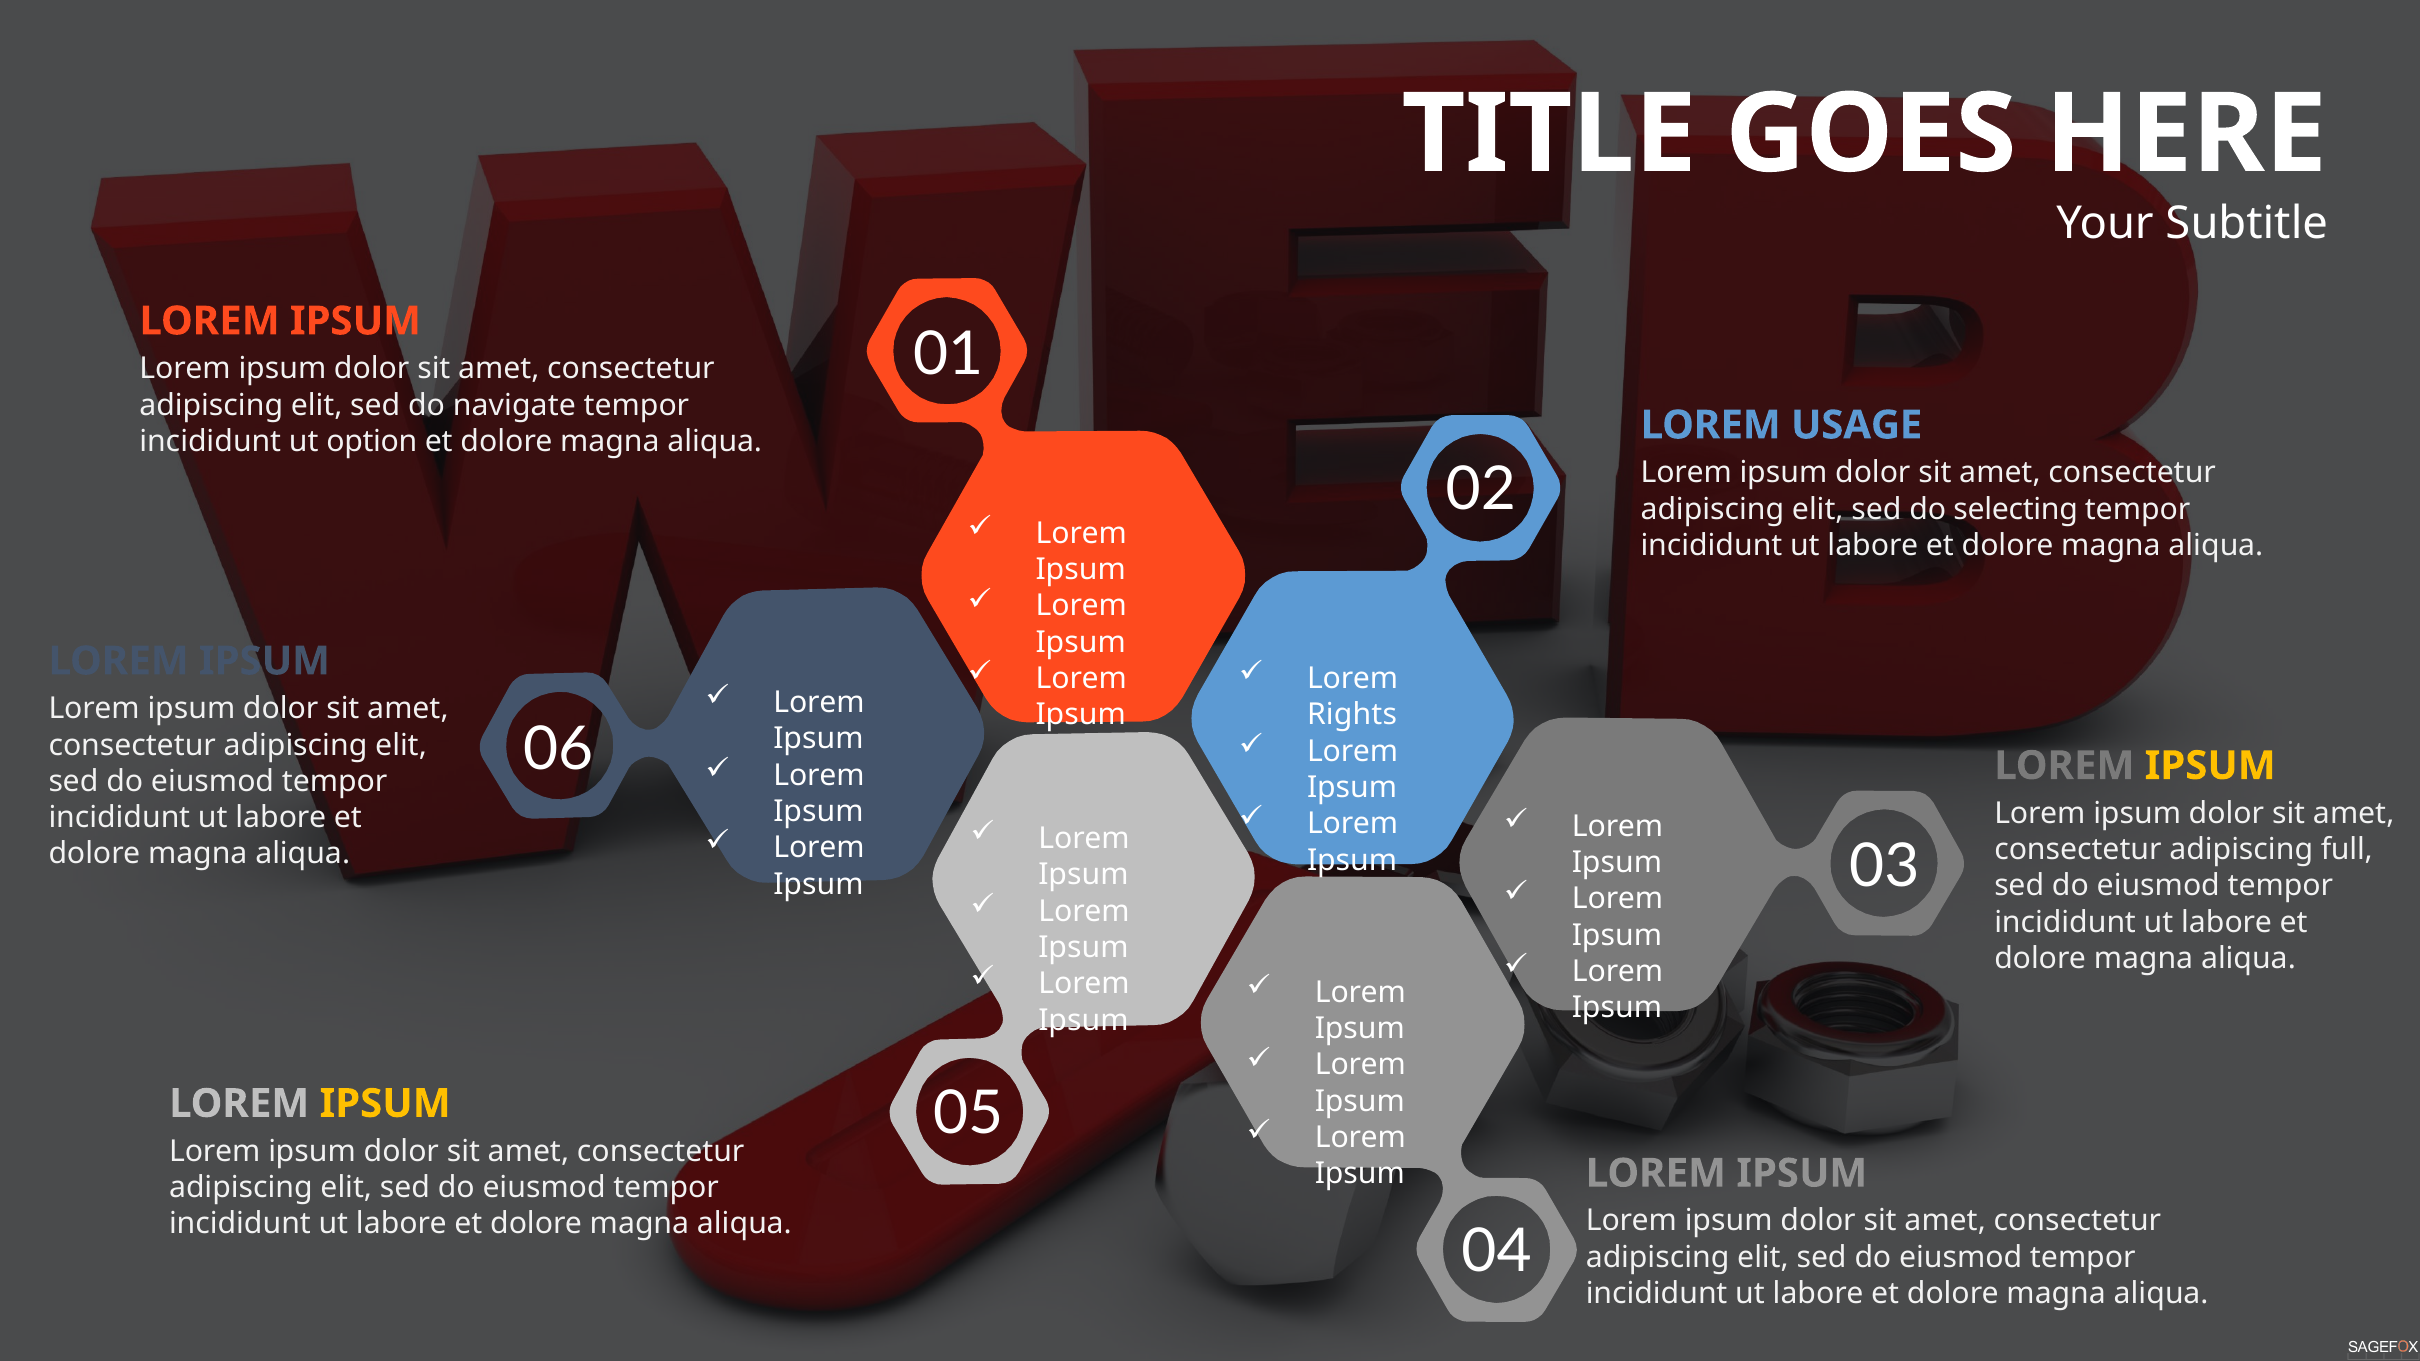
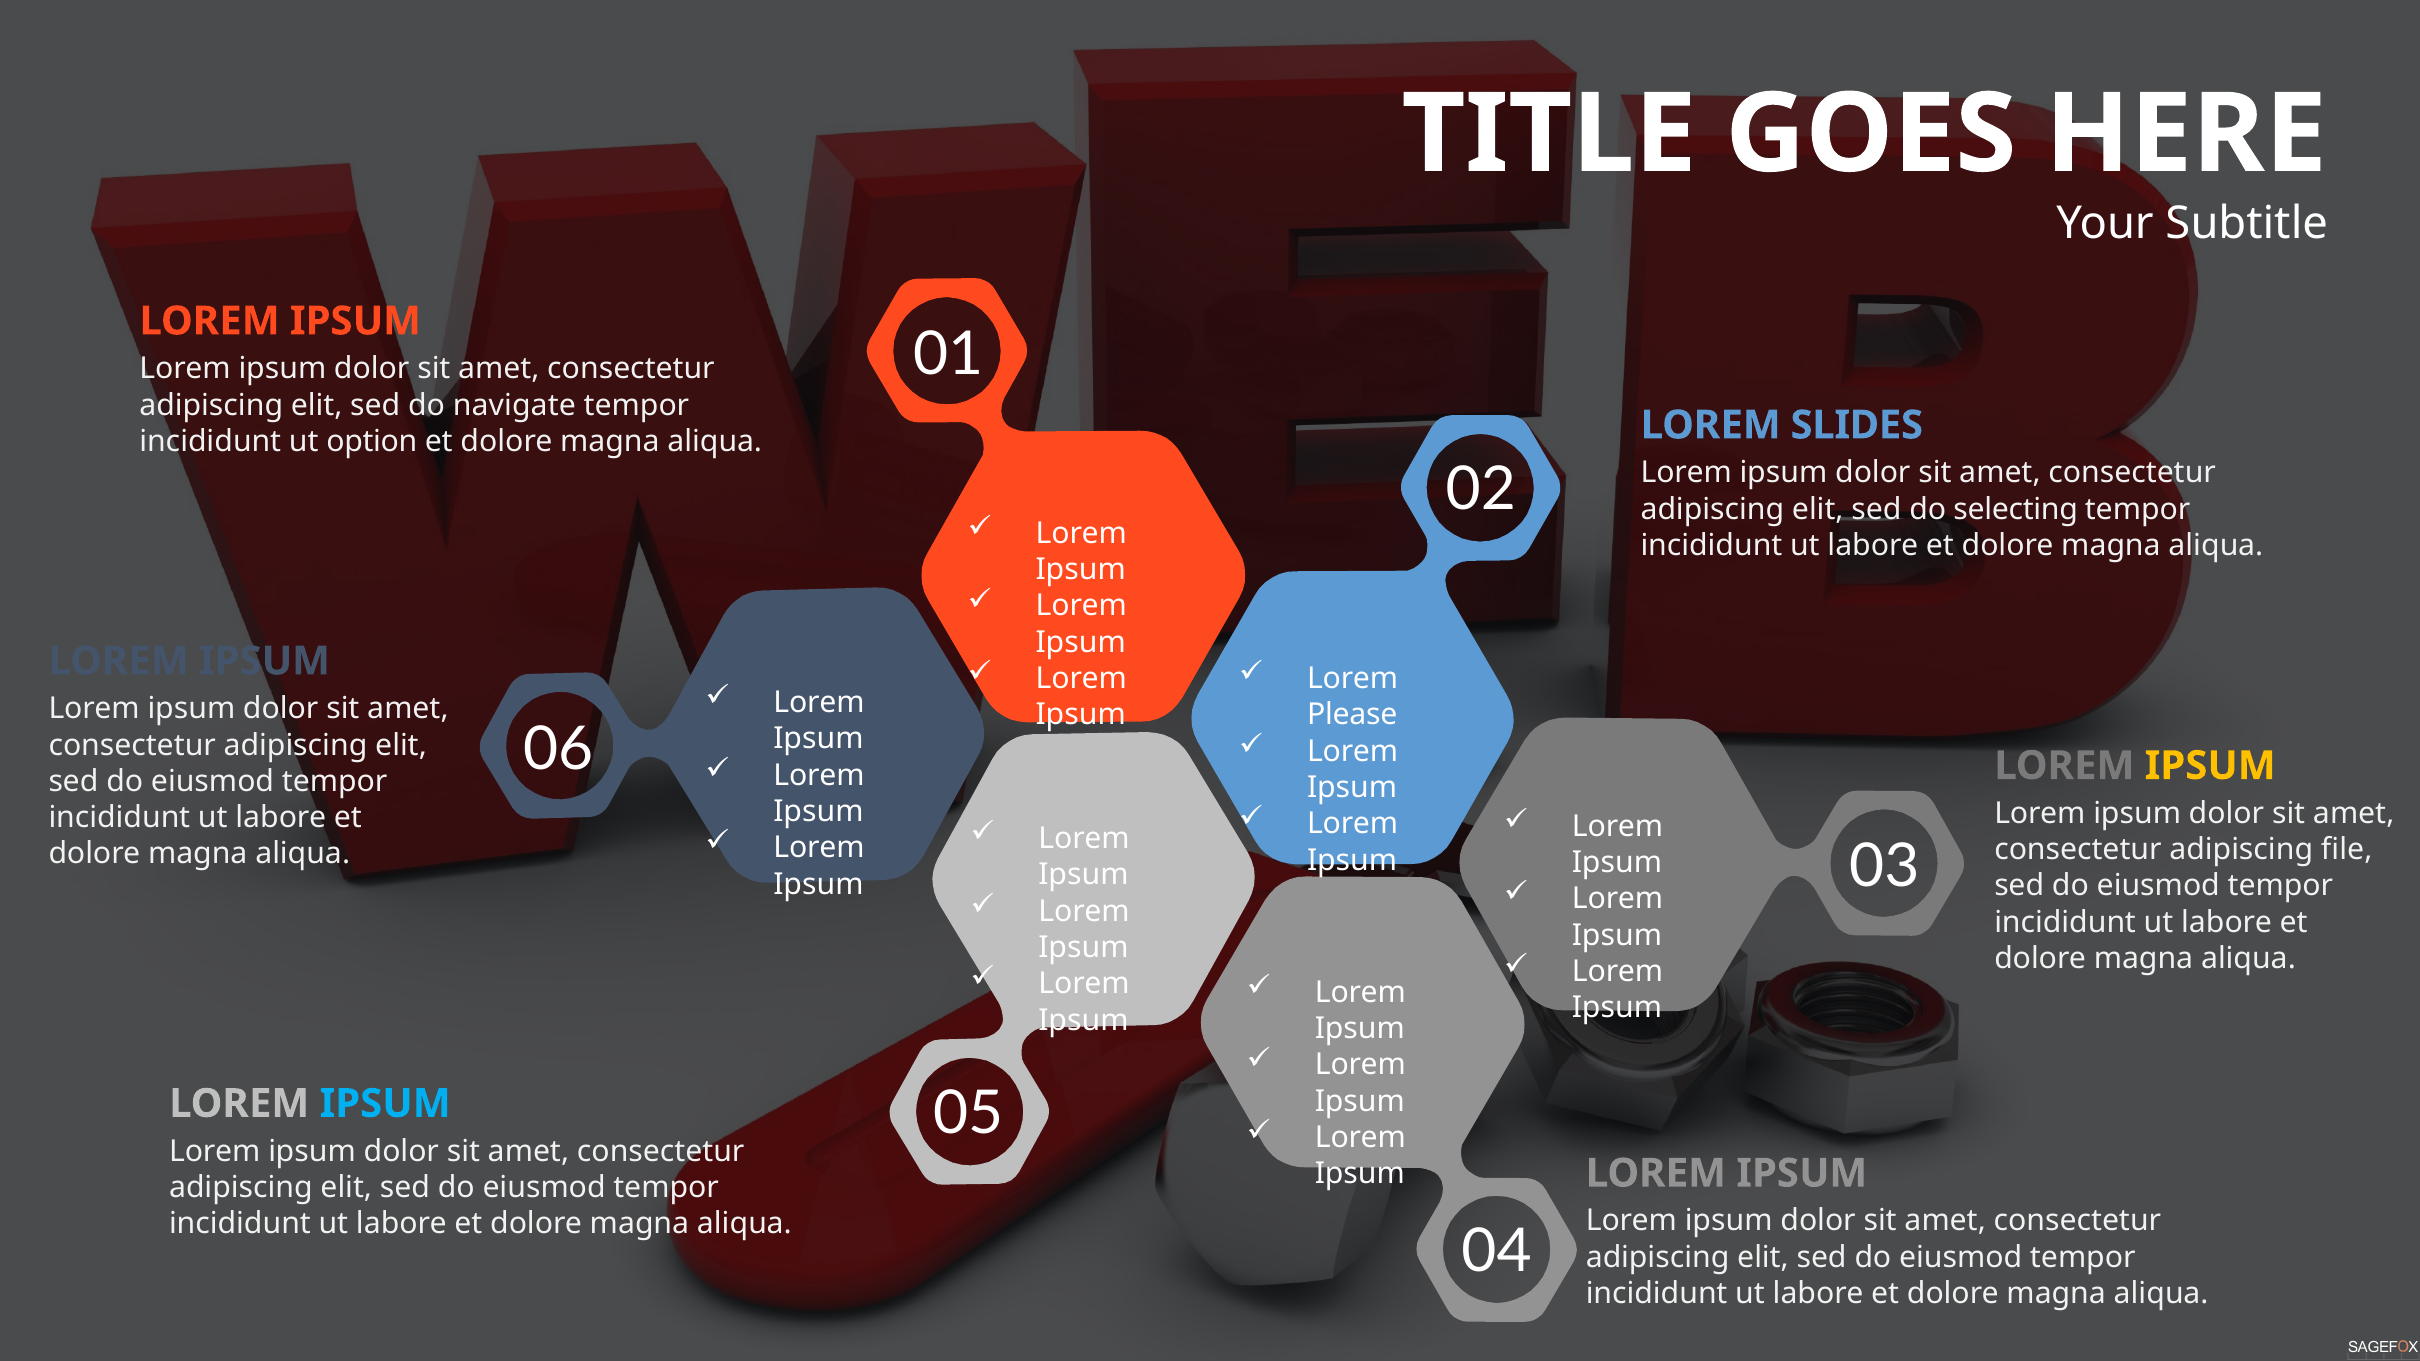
USAGE: USAGE -> SLIDES (1857, 425)
Rights: Rights -> Please (1352, 715)
full: full -> file (2347, 850)
IPSUM colour: yellow -> light blue (385, 1104)
